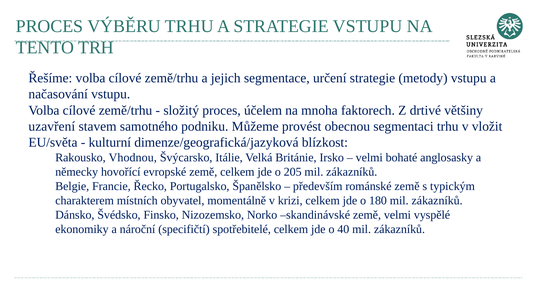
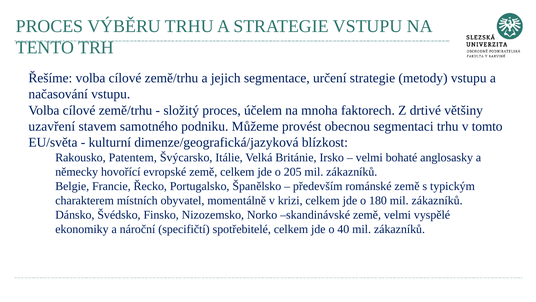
vložit: vložit -> tomto (487, 126)
Vhodnou: Vhodnou -> Patentem (133, 157)
